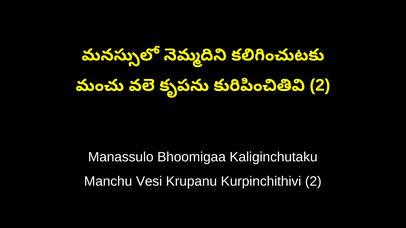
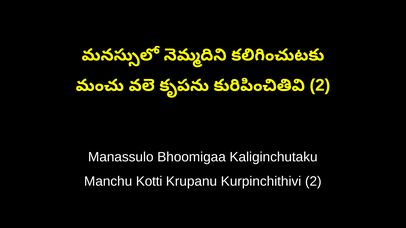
Vesi: Vesi -> Kotti (149, 182)
